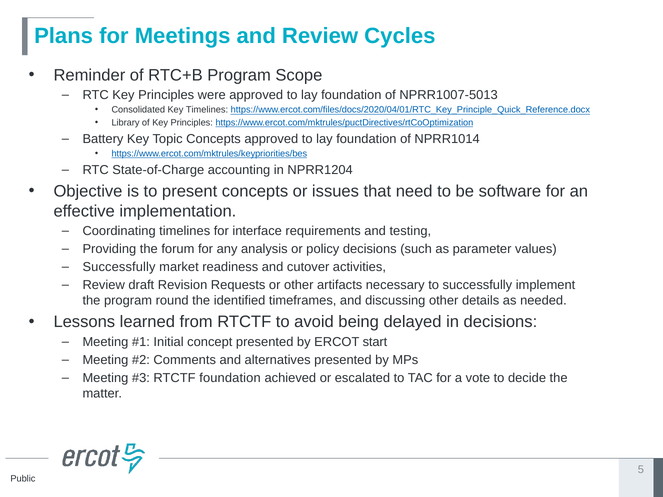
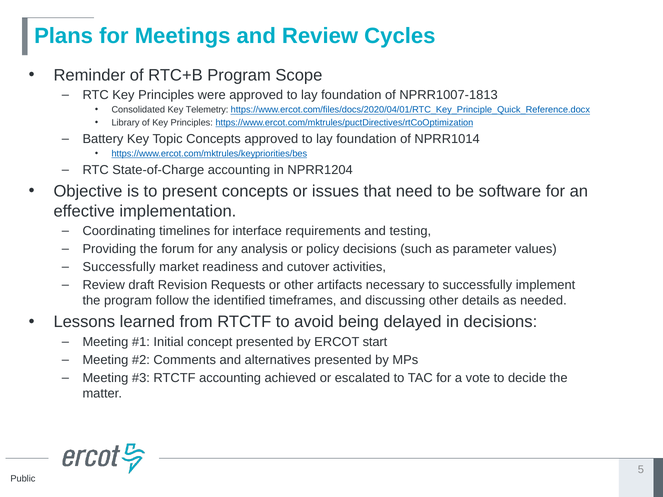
NPRR1007-5013: NPRR1007-5013 -> NPRR1007-1813 (449, 95)
Key Timelines: Timelines -> Telemetry (207, 110)
round: round -> follow (172, 301)
RTCTF foundation: foundation -> accounting (230, 378)
